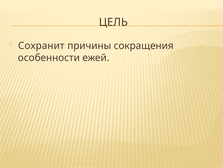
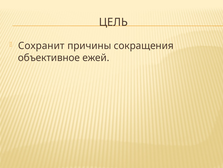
особенности: особенности -> объективное (49, 58)
